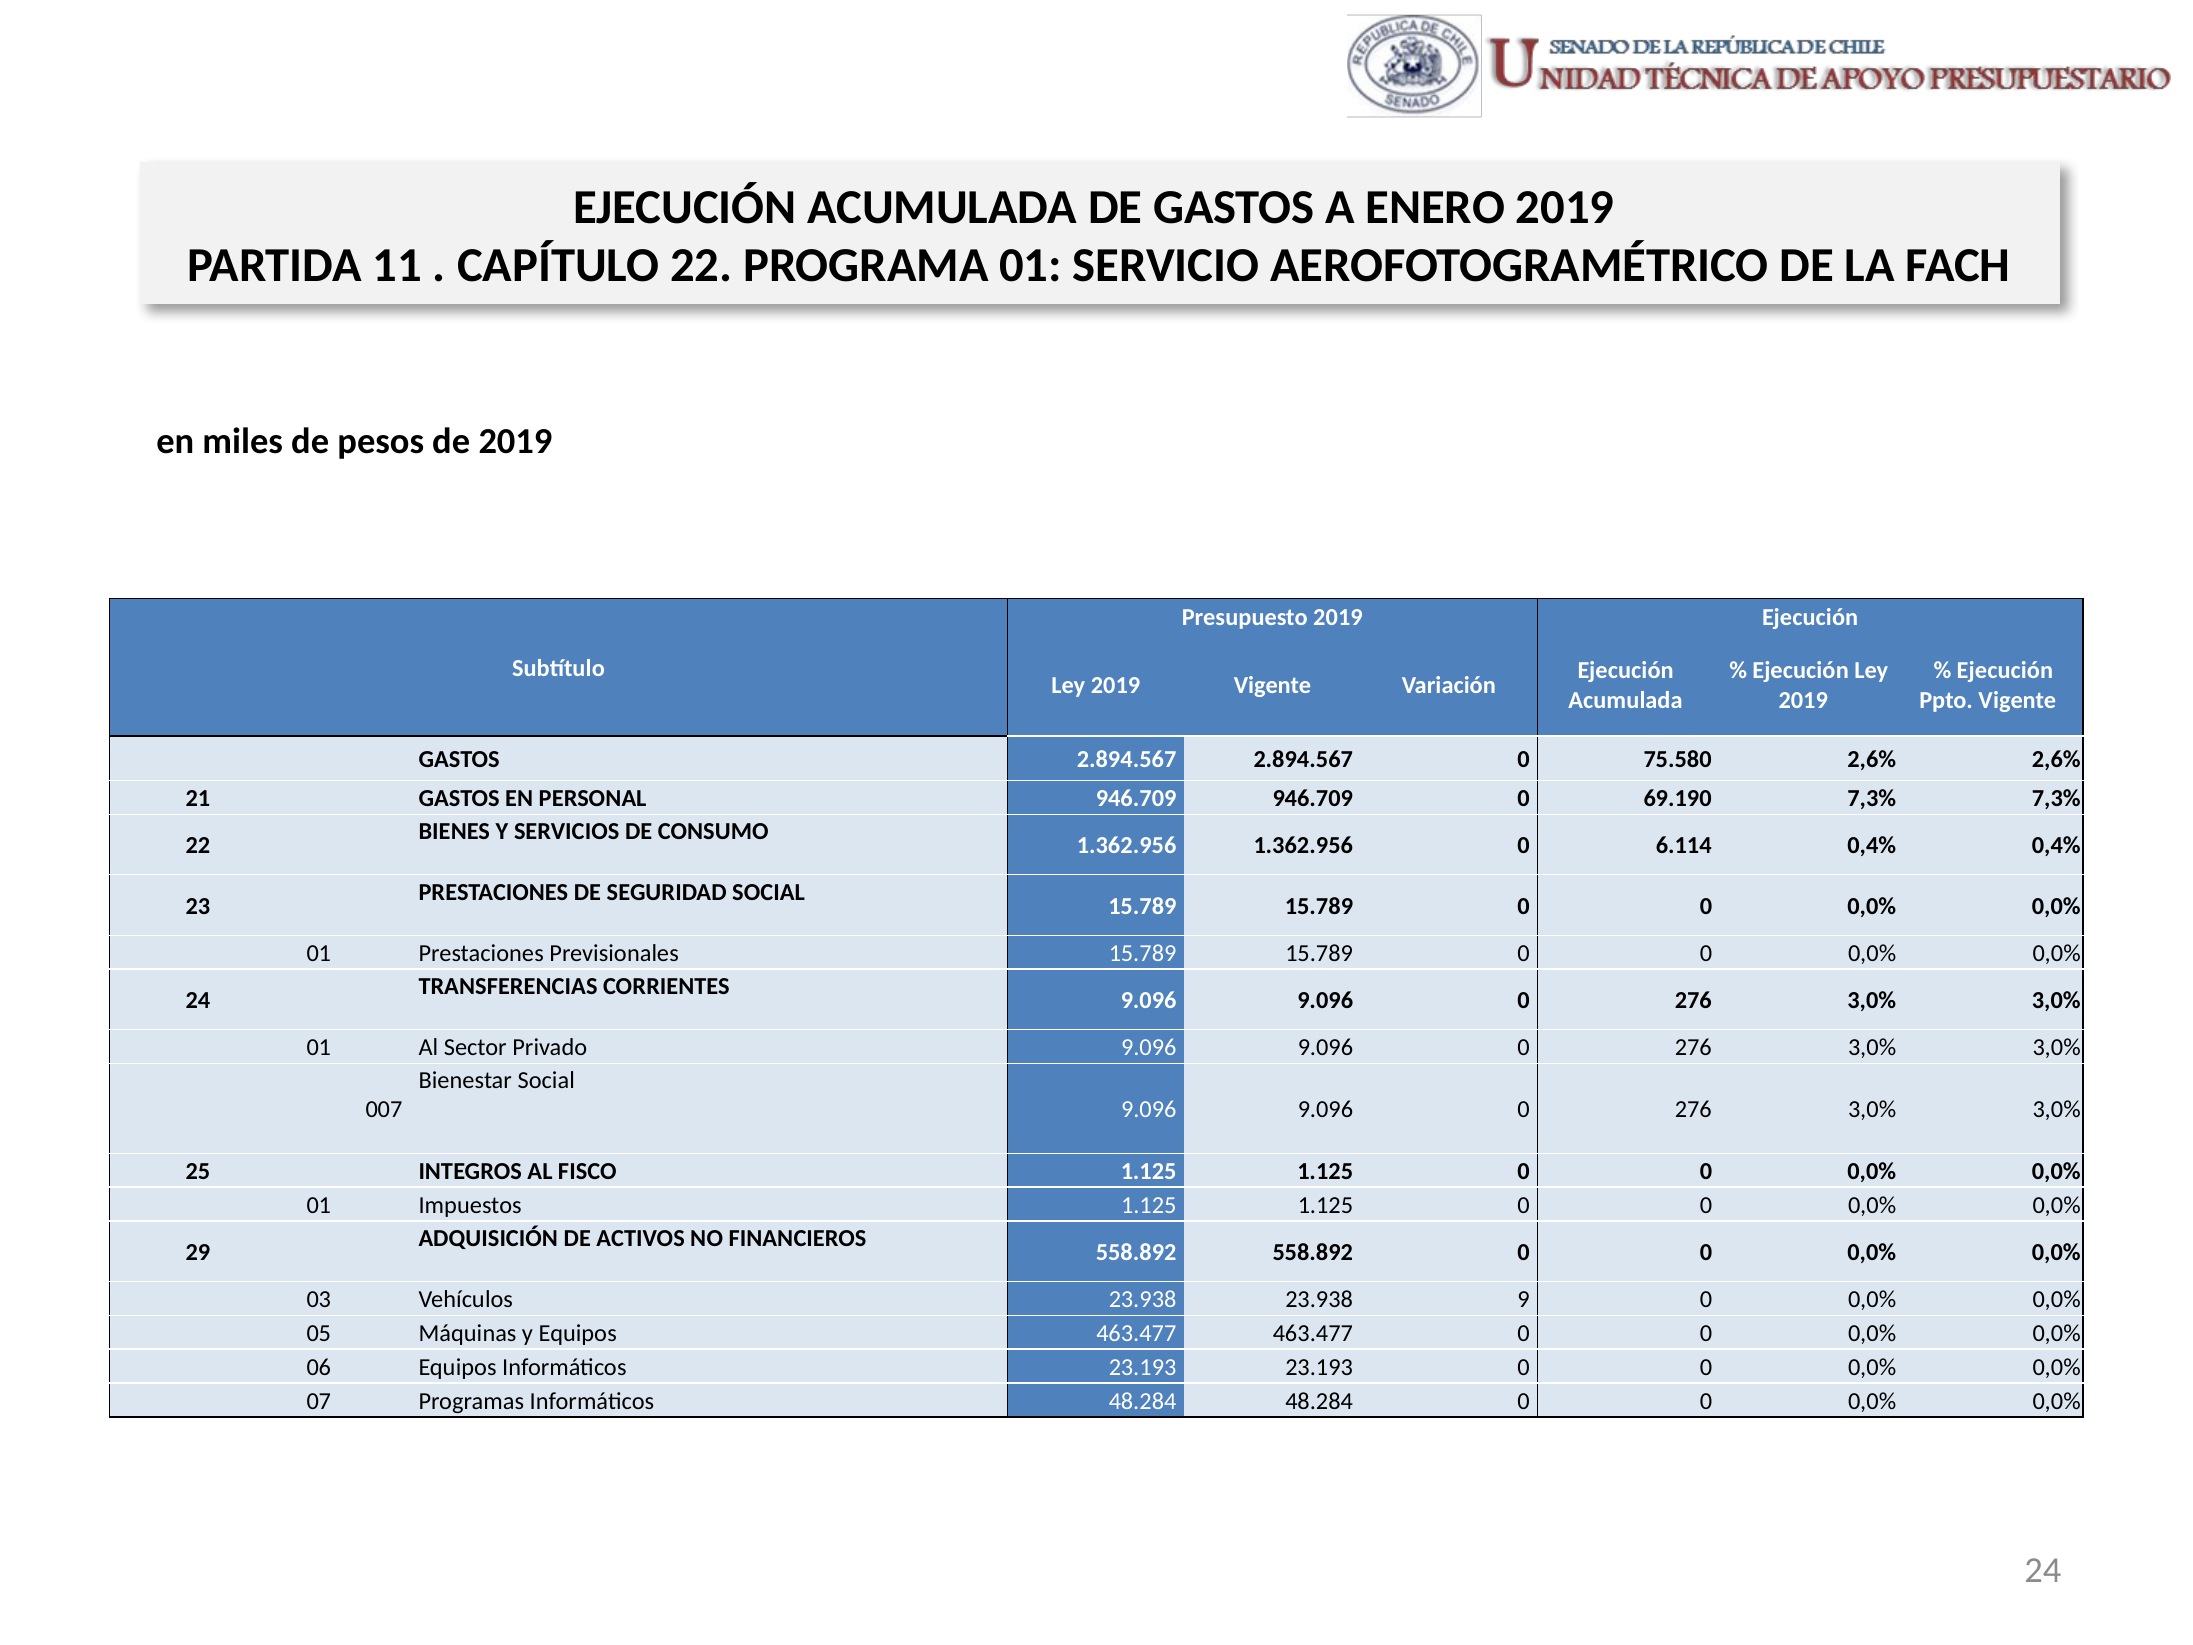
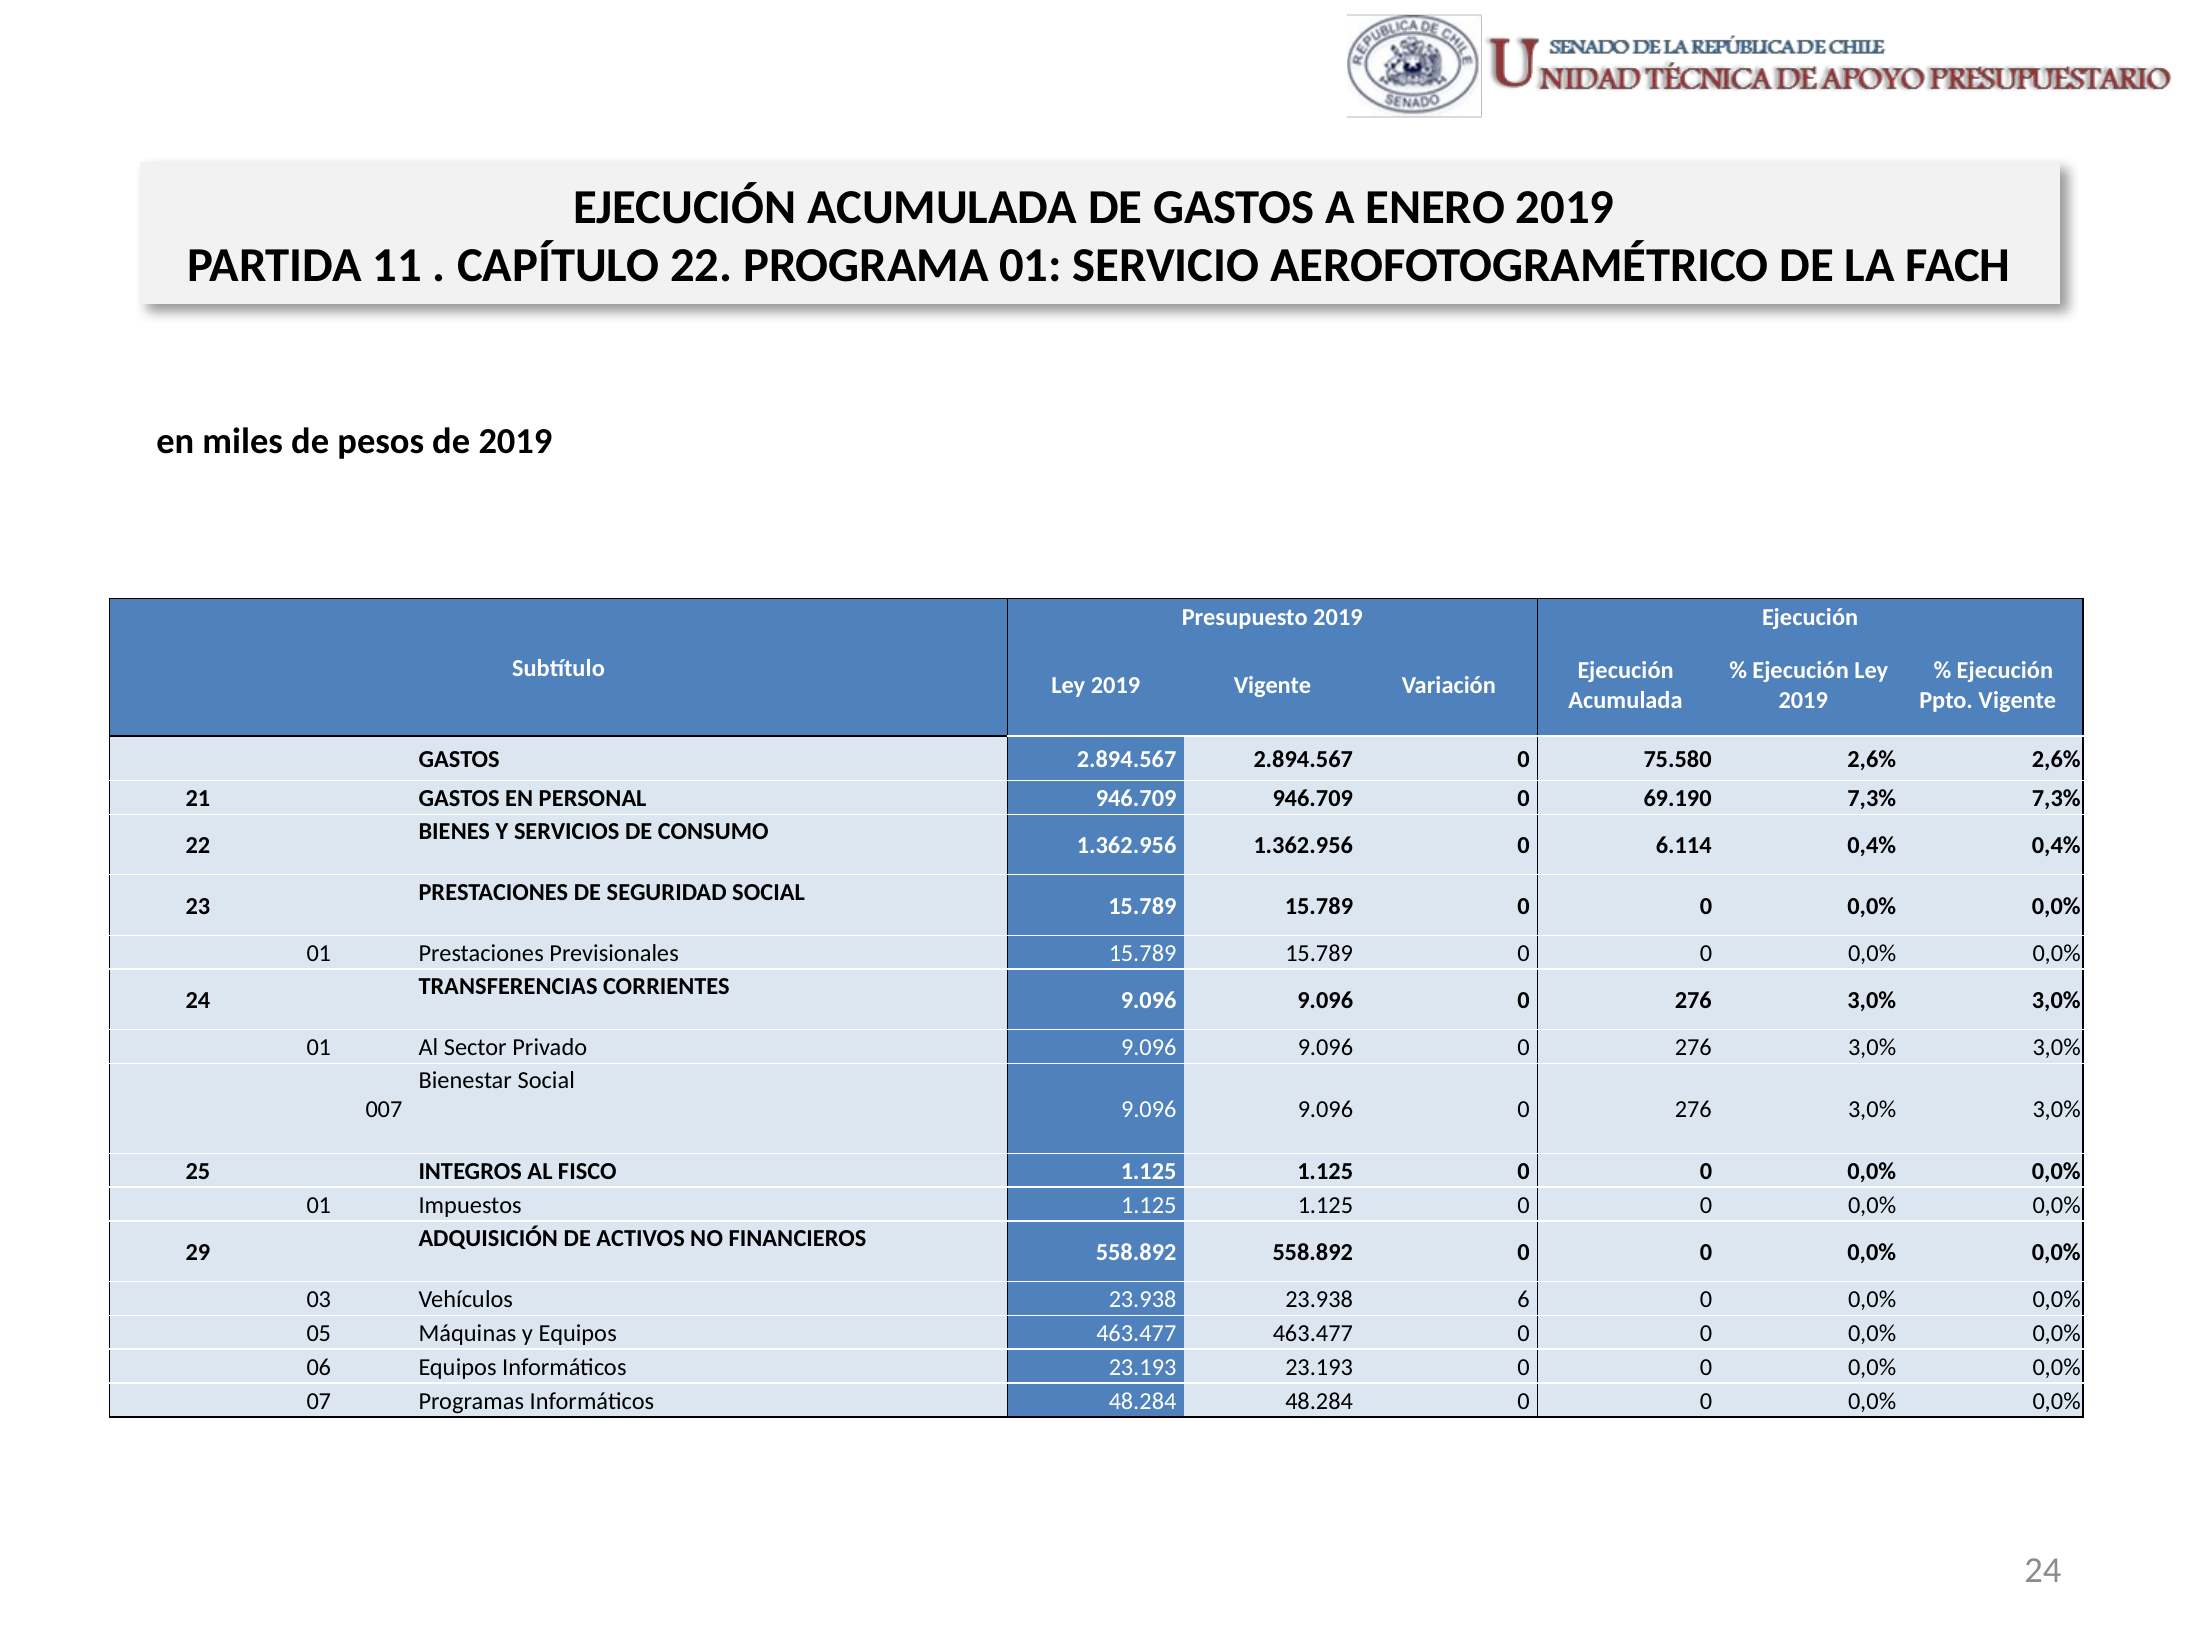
9: 9 -> 6 (1524, 1300)
